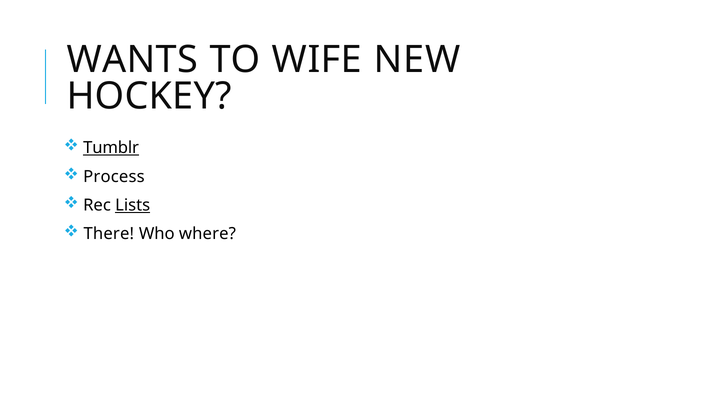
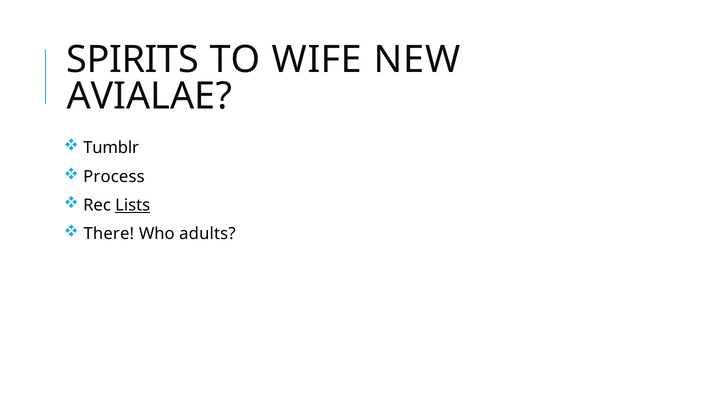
WANTS: WANTS -> SPIRITS (133, 60)
HOCKEY: HOCKEY -> AVIALAE (149, 96)
Tumblr underline: present -> none (111, 148)
where: where -> adults (207, 234)
